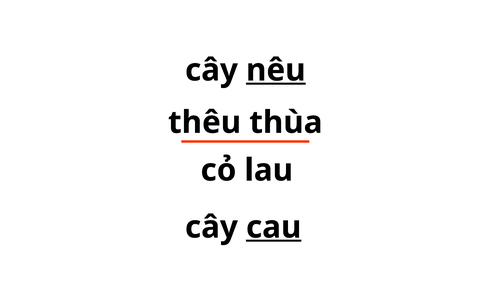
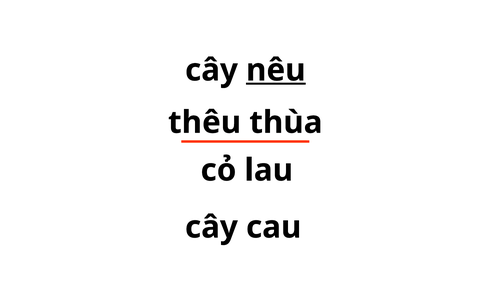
cau underline: present -> none (274, 227)
